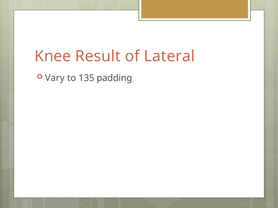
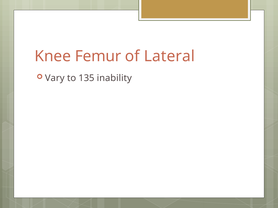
Result: Result -> Femur (98, 56)
padding: padding -> inability (114, 78)
